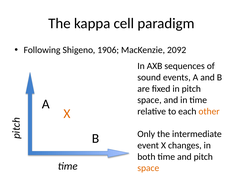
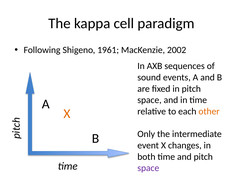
1906: 1906 -> 1961 (108, 50)
2092: 2092 -> 2002 (177, 50)
space colour: orange -> purple (148, 168)
